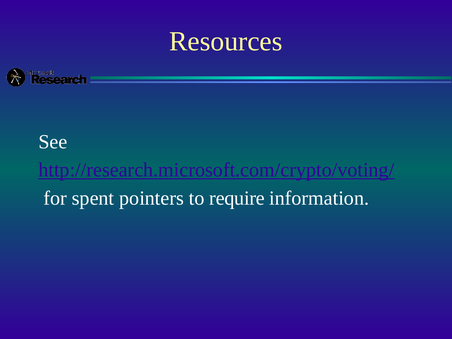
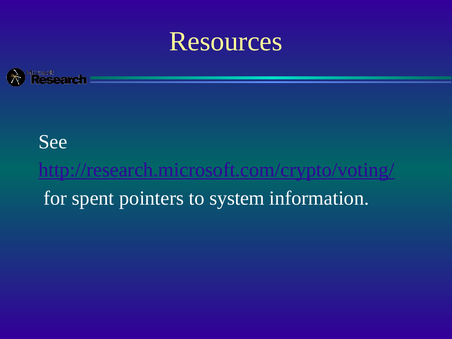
require: require -> system (237, 198)
